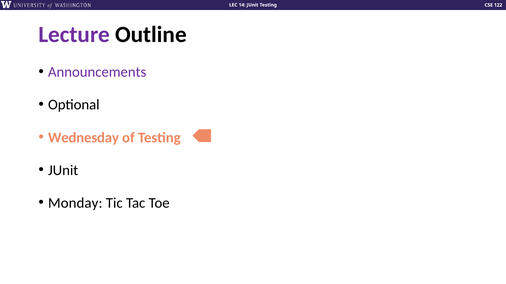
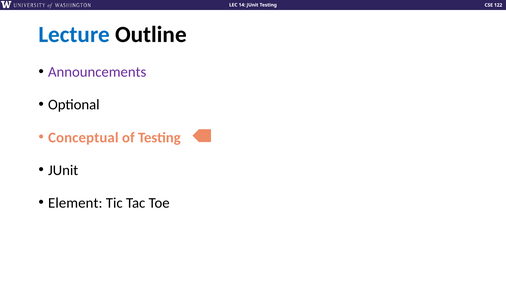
Lecture colour: purple -> blue (74, 35)
Wednesday: Wednesday -> Conceptual (83, 138)
Monday: Monday -> Element (75, 203)
